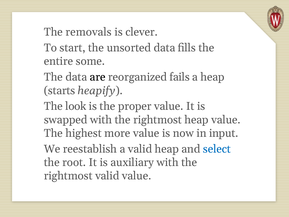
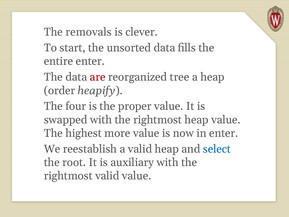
entire some: some -> enter (90, 61)
are colour: black -> red (98, 77)
fails: fails -> tree (180, 77)
starts: starts -> order (59, 90)
look: look -> four (76, 106)
in input: input -> enter (224, 133)
